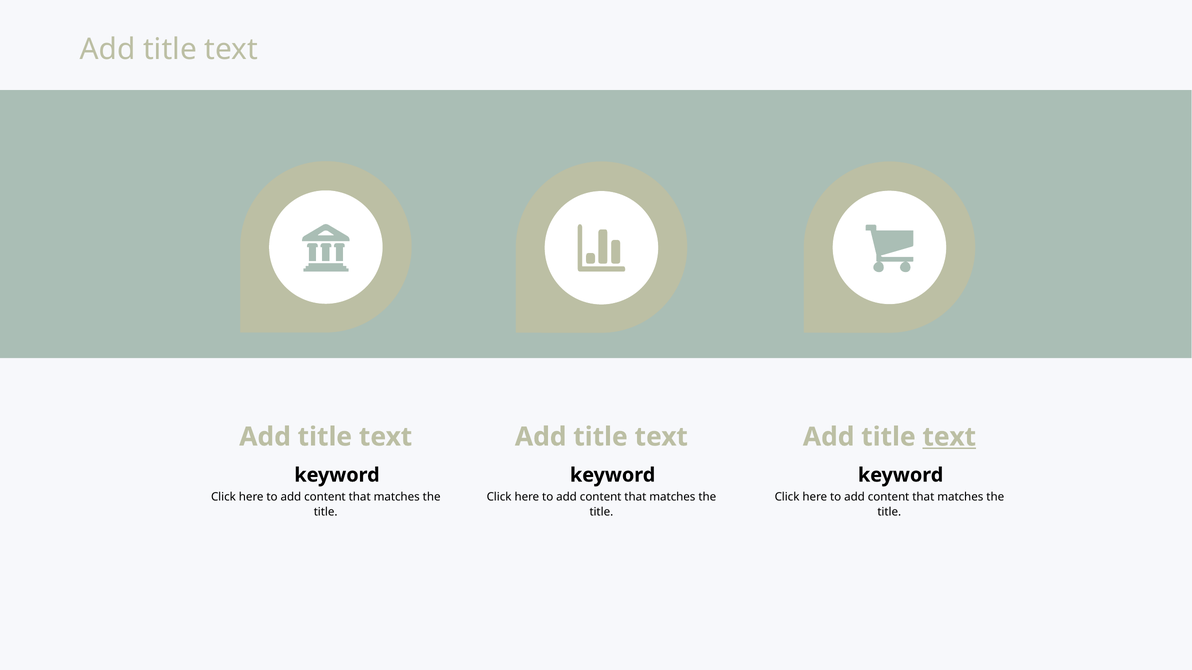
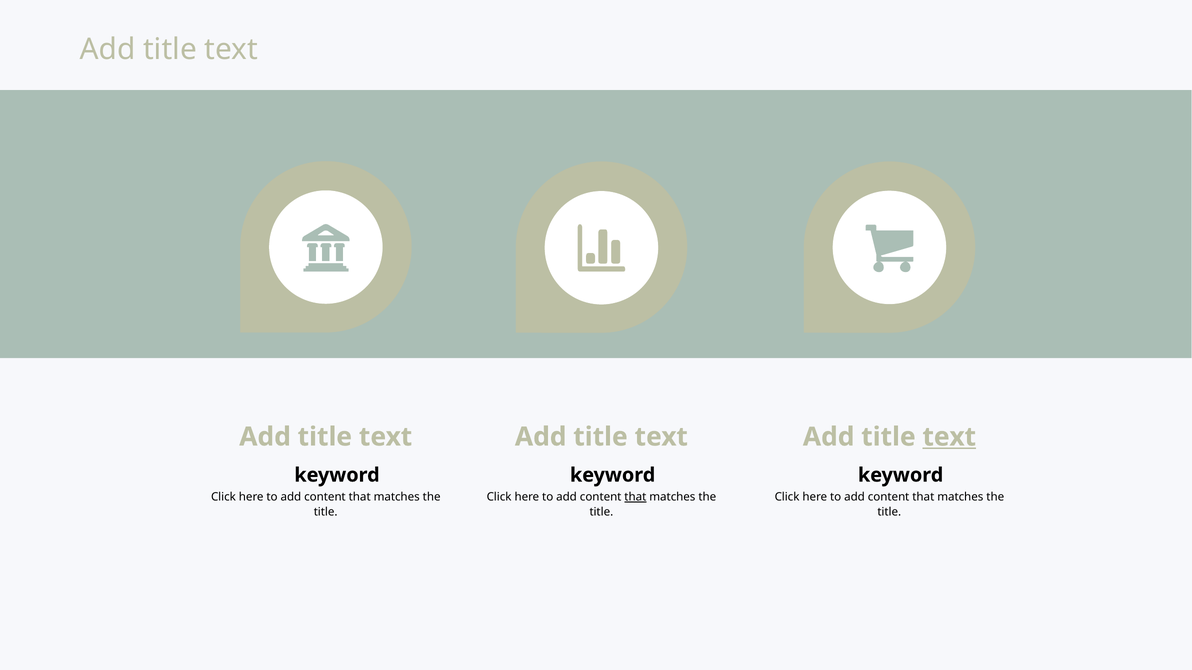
that underline: none -> present (635, 497)
